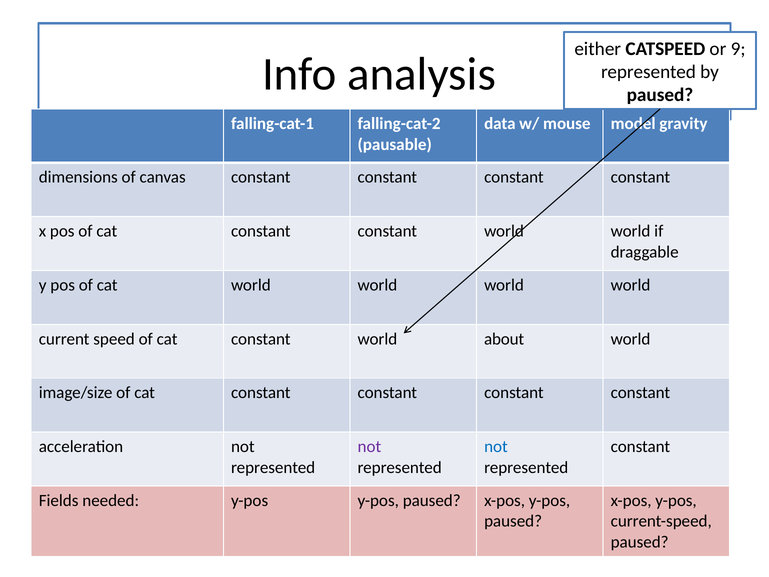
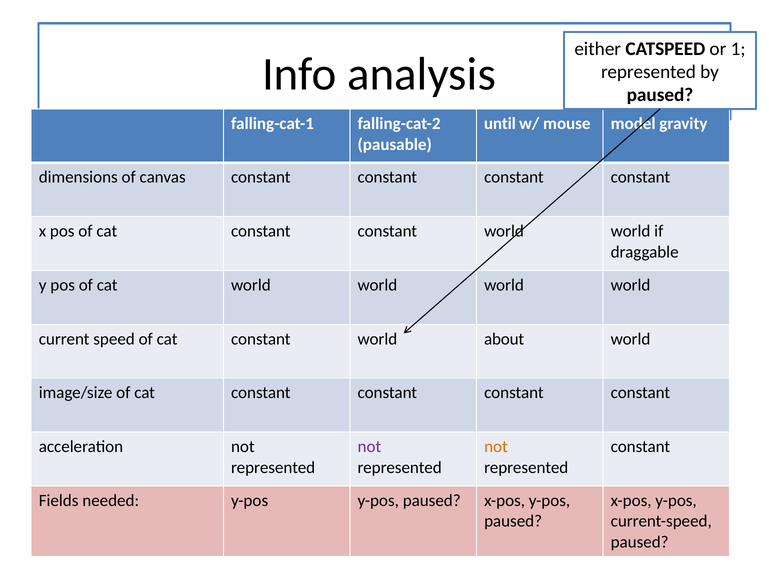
9: 9 -> 1 (738, 49)
data: data -> until (500, 123)
not colour: blue -> orange (496, 446)
